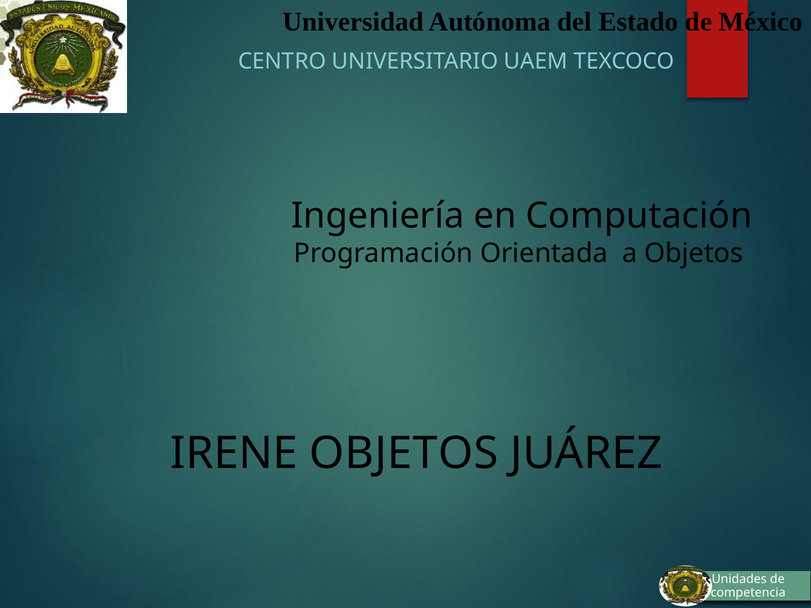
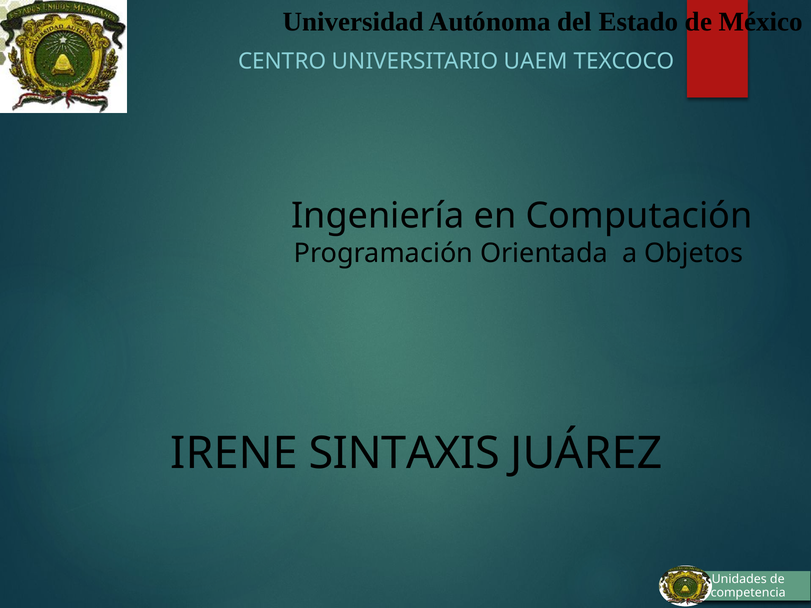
IRENE OBJETOS: OBJETOS -> SINTAXIS (404, 454)
